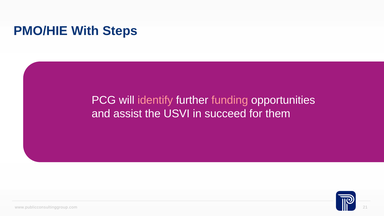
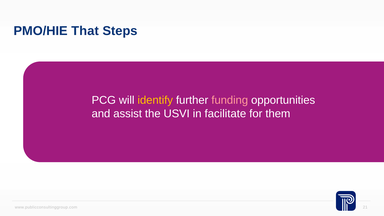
With: With -> That (85, 31)
identify colour: pink -> yellow (155, 100)
succeed: succeed -> facilitate (225, 114)
